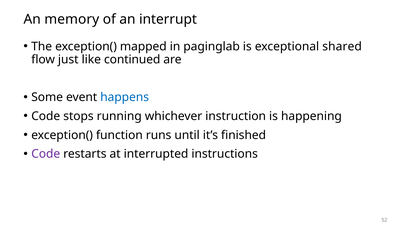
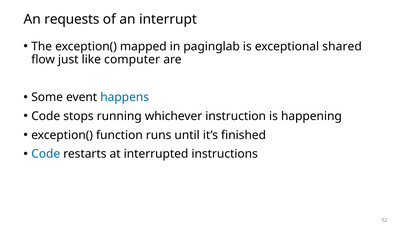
memory: memory -> requests (72, 19)
continued: continued -> computer (132, 59)
Code colour: purple -> blue (46, 154)
